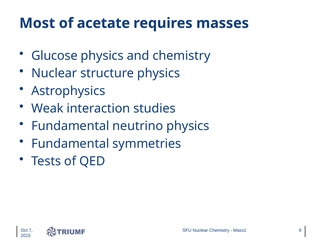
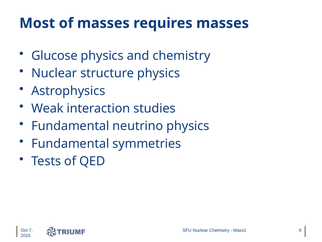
of acetate: acetate -> masses (103, 23)
